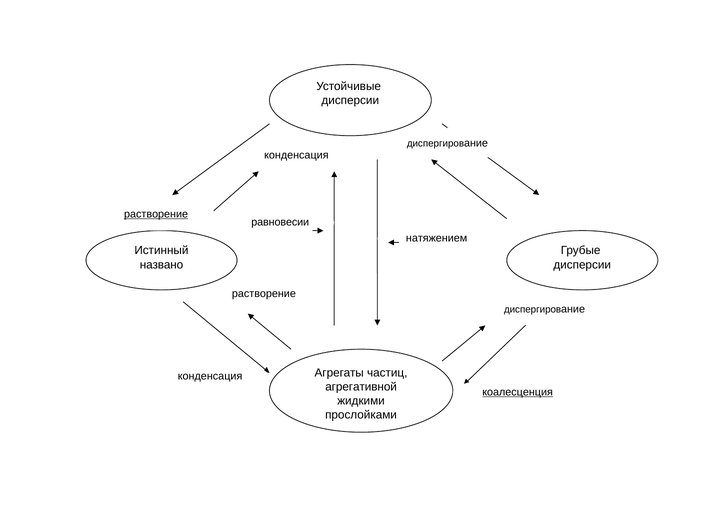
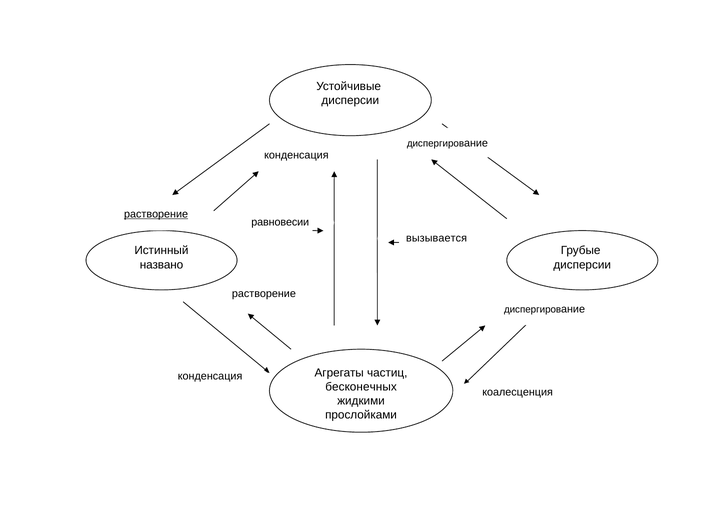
натяжением: натяжением -> вызывается (437, 238)
агрегативной: агрегативной -> бесконечных (361, 387)
коалесценция underline: present -> none (518, 392)
